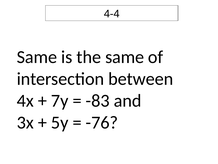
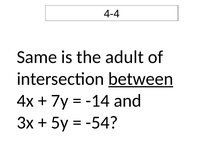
the same: same -> adult (124, 57)
between underline: none -> present (141, 79)
-83: -83 -> -14 (98, 100)
-76: -76 -> -54 (102, 122)
